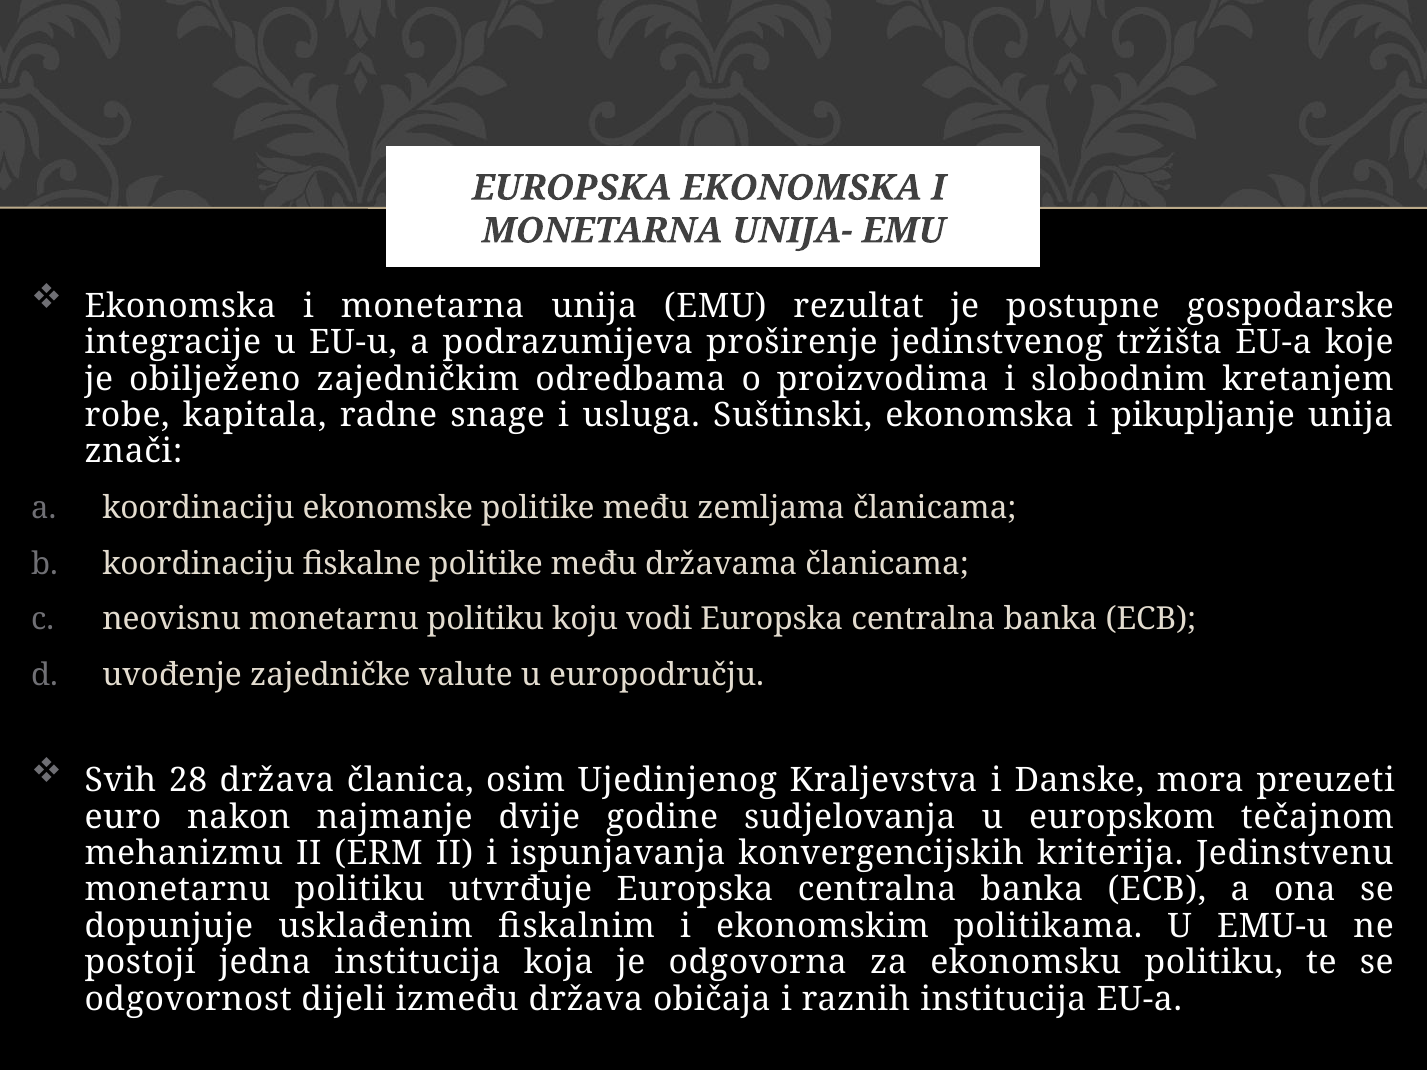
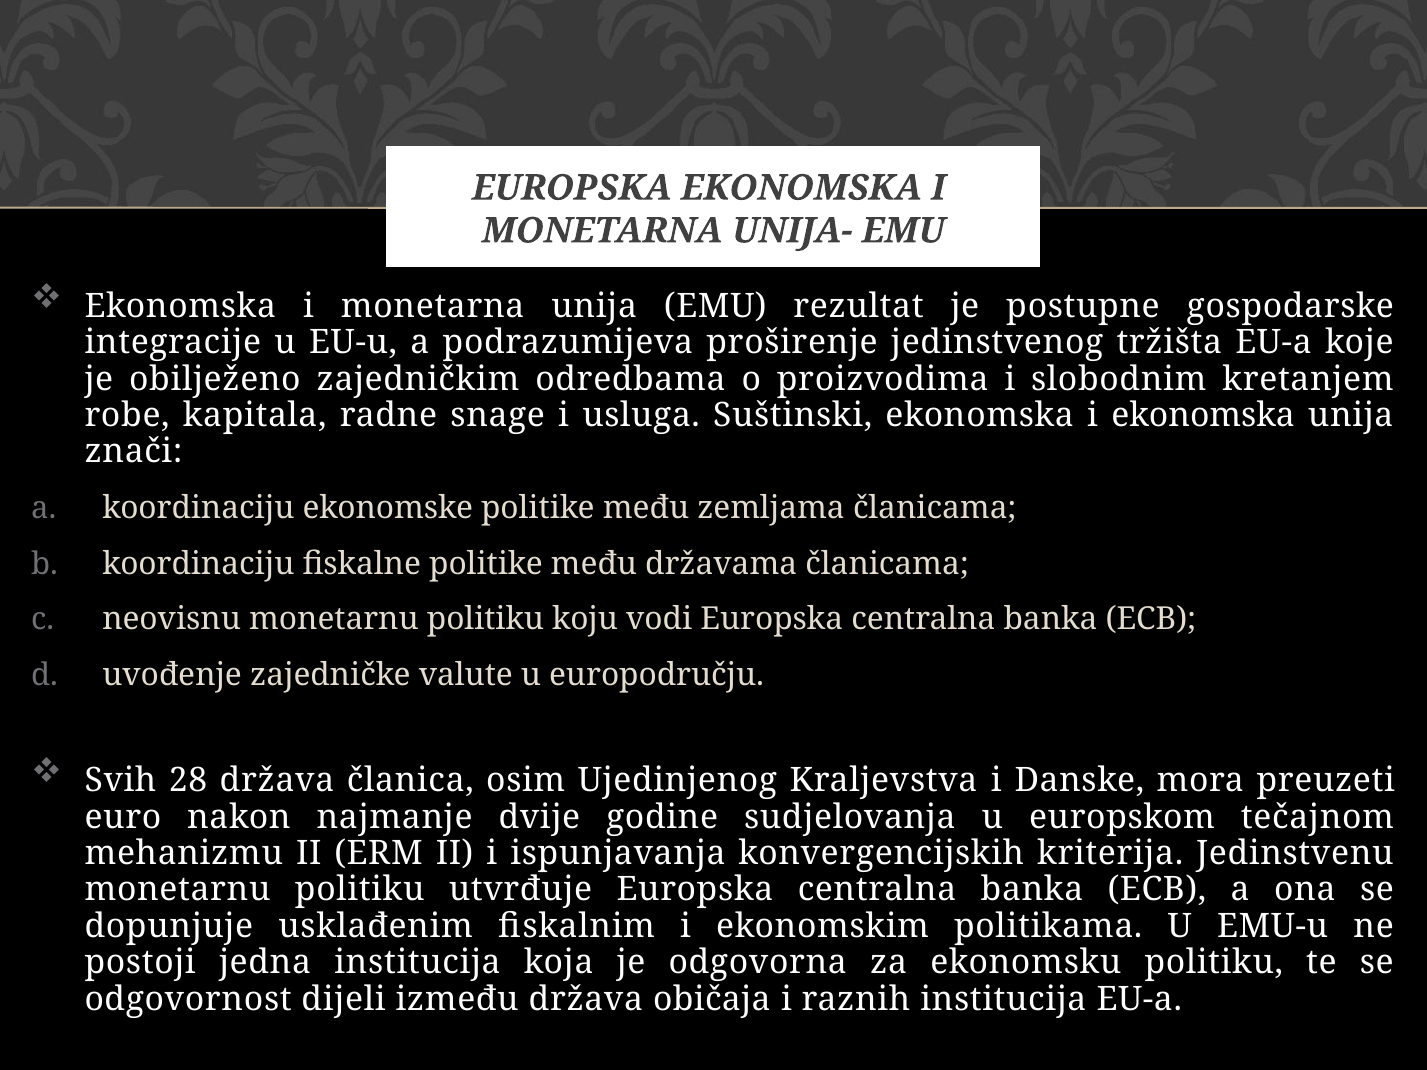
i pikupljanje: pikupljanje -> ekonomska (1203, 416)
